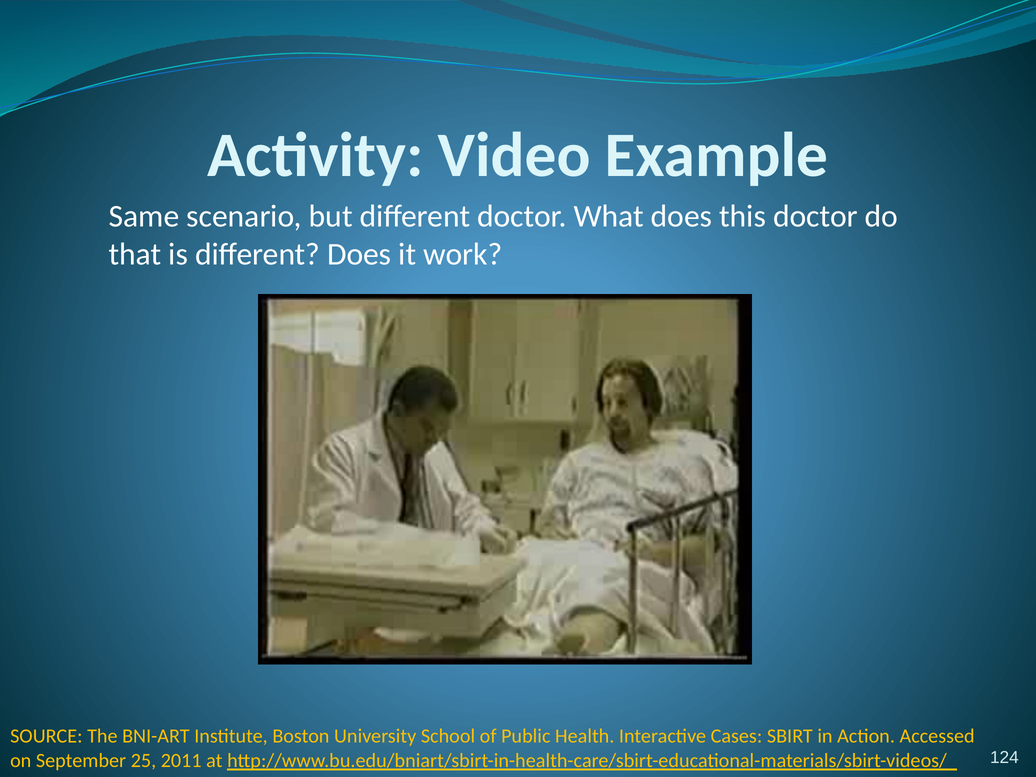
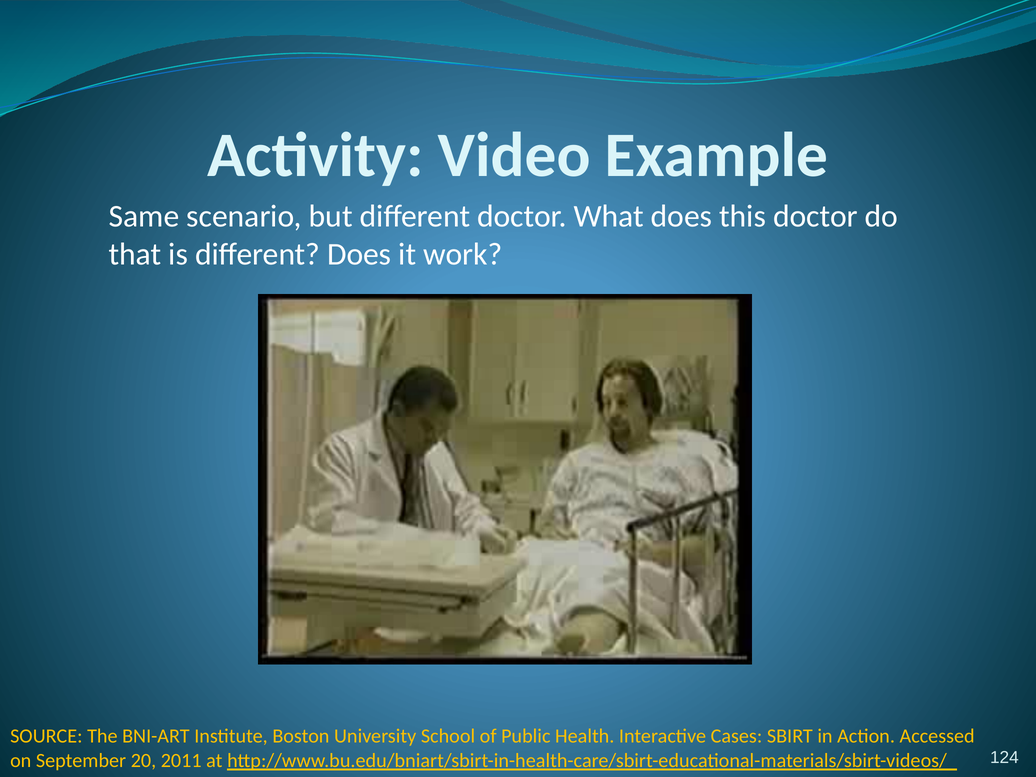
25: 25 -> 20 (143, 760)
